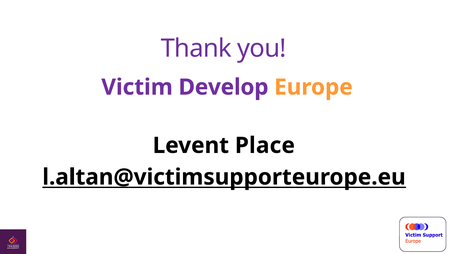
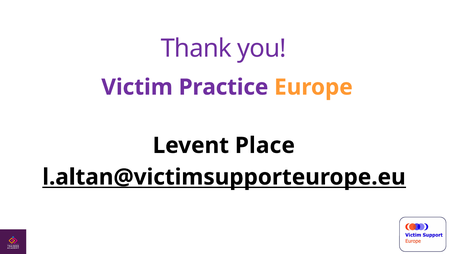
Develop: Develop -> Practice (223, 87)
